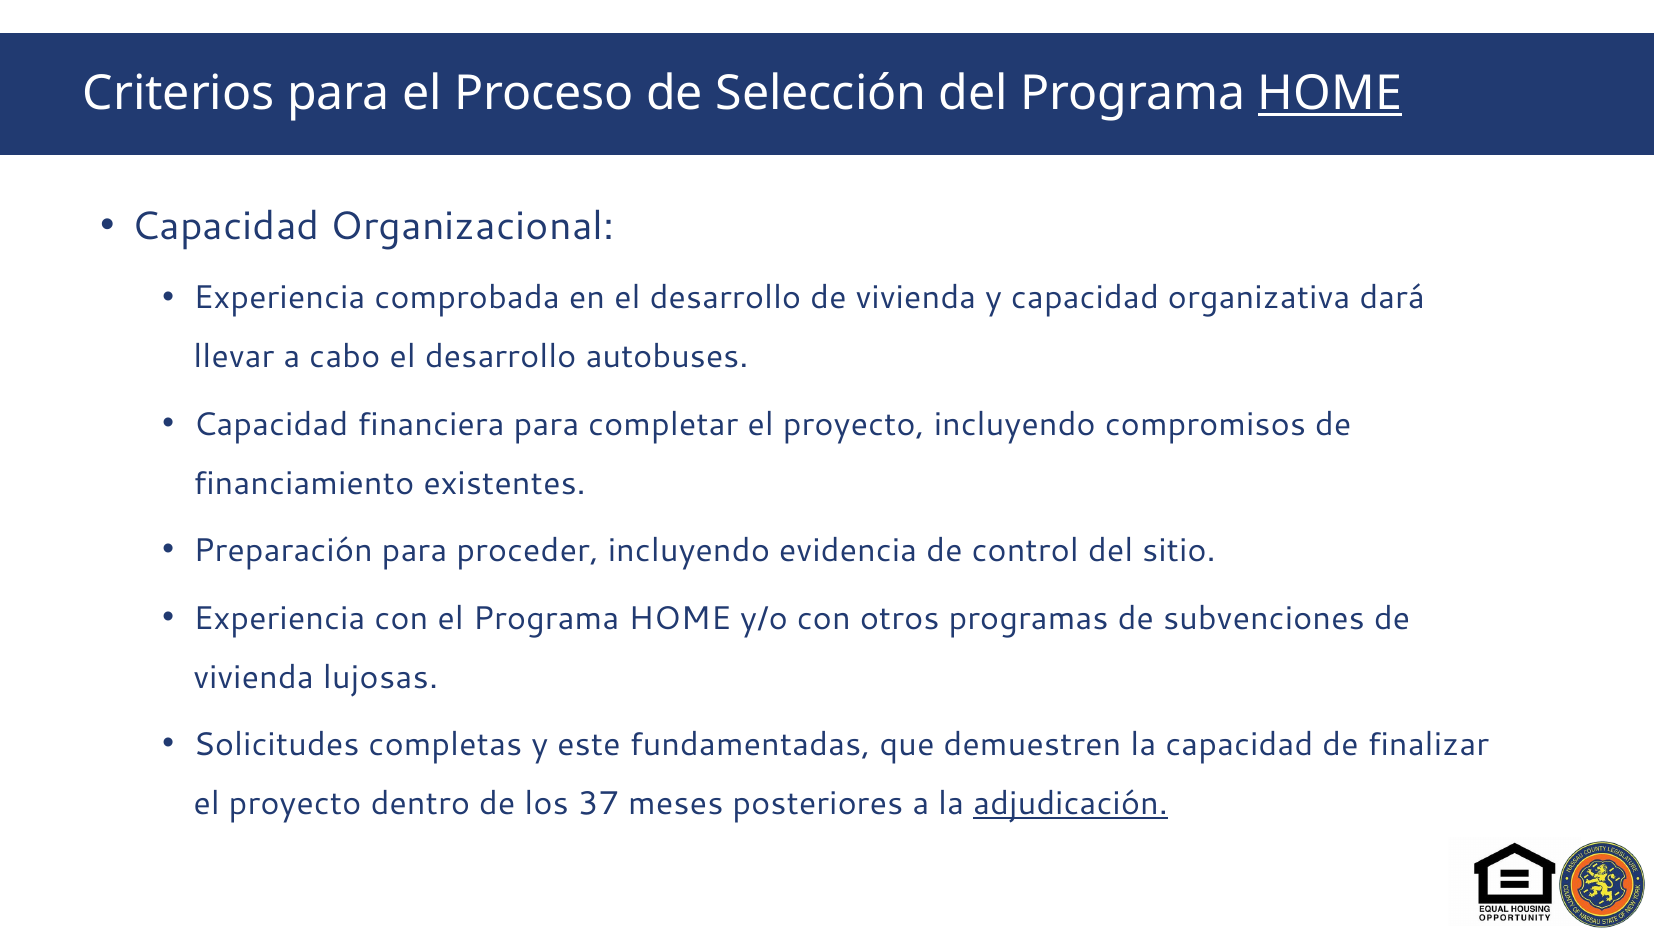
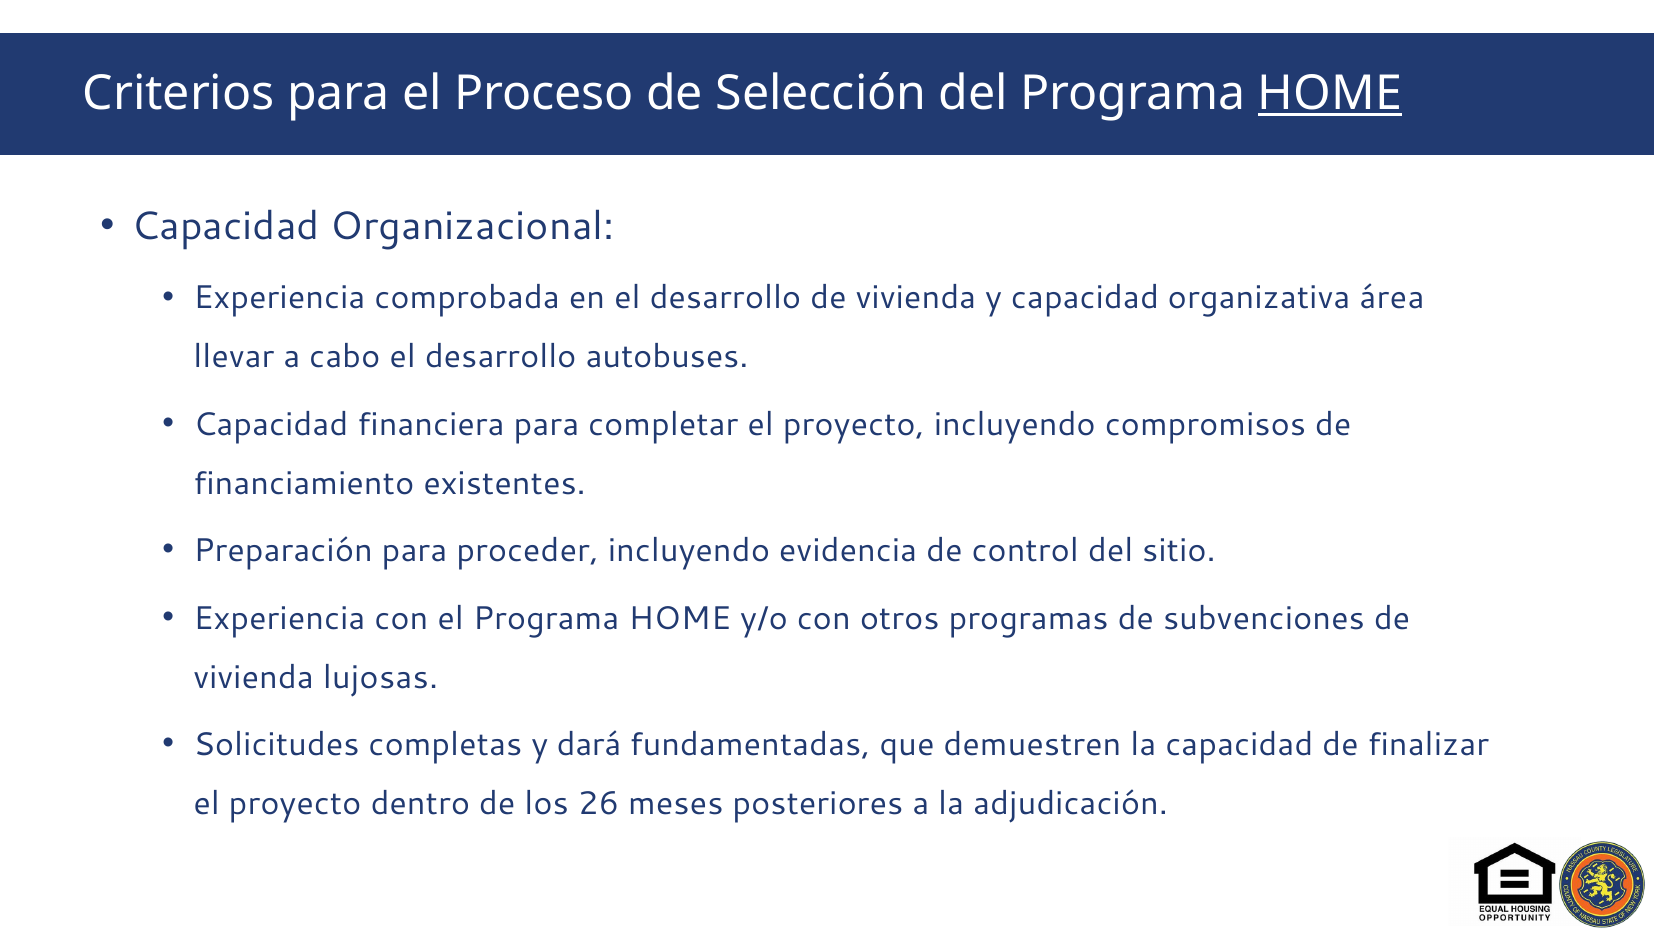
dará: dará -> área (1392, 298)
este: este -> dará (589, 744)
37: 37 -> 26 (599, 803)
adjudicación underline: present -> none (1071, 803)
